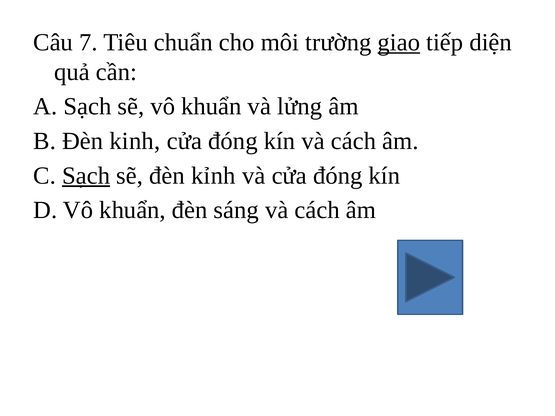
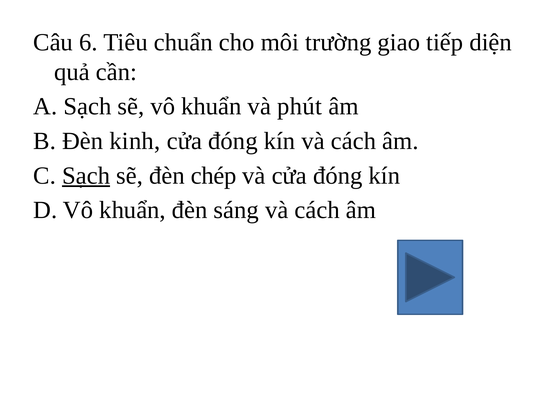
7: 7 -> 6 (88, 42)
giao underline: present -> none (399, 42)
lửng: lửng -> phút (300, 107)
kỉnh: kỉnh -> chép (214, 176)
